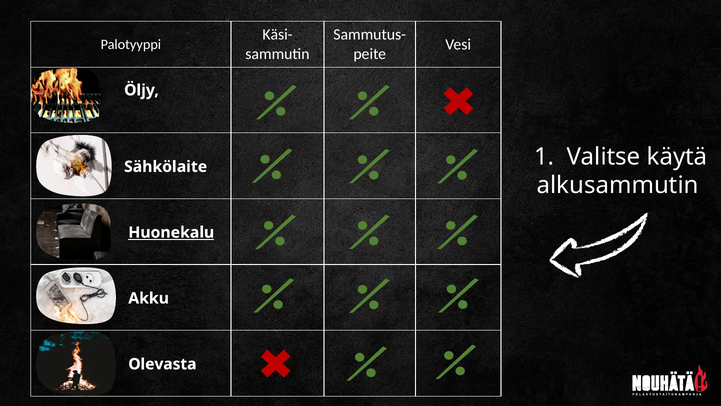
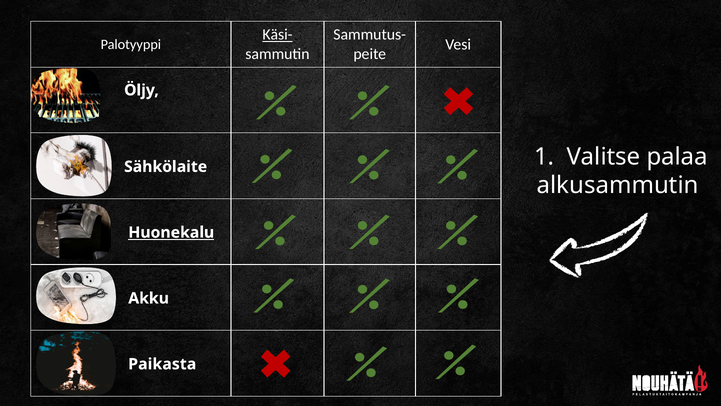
Käsi- underline: none -> present (277, 35)
käytä: käytä -> palaa (677, 157)
Olevasta: Olevasta -> Paikasta (162, 364)
